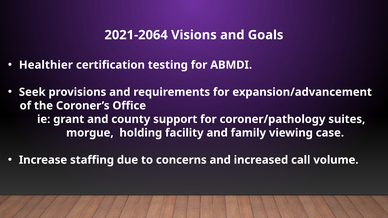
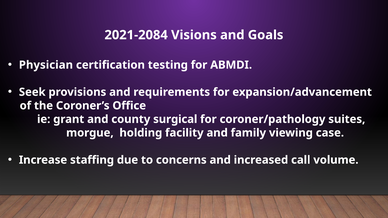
2021-2064: 2021-2064 -> 2021-2084 (136, 35)
Healthier: Healthier -> Physician (46, 65)
support: support -> surgical (175, 119)
